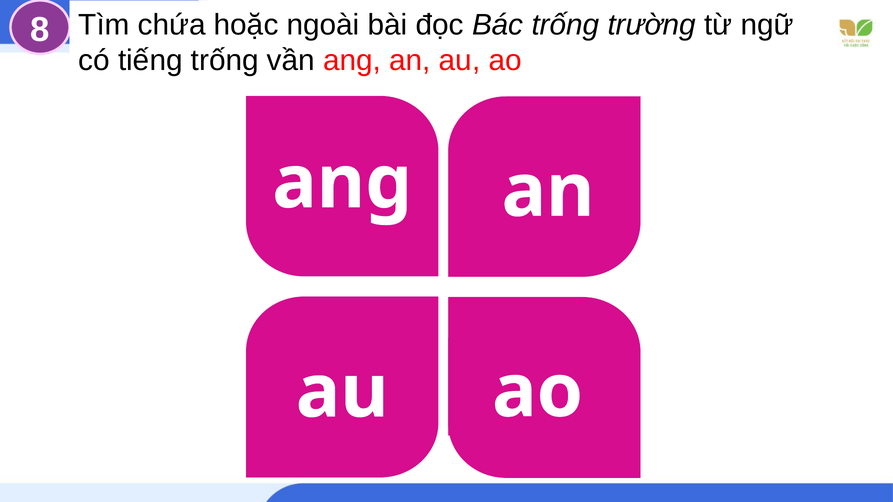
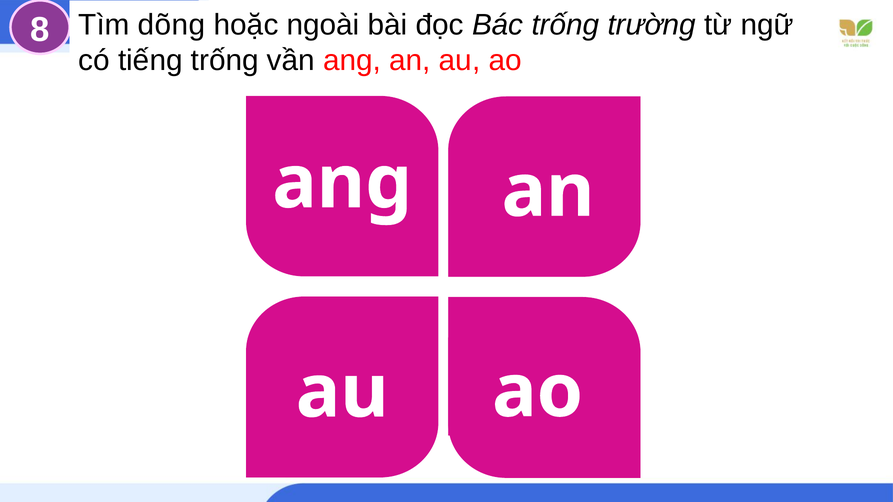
chứa: chứa -> dõng (172, 25)
